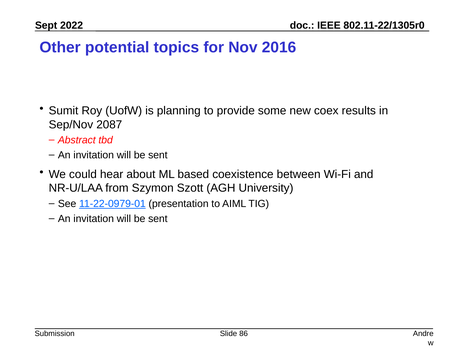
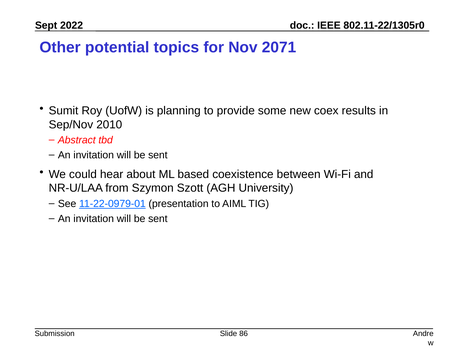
2016: 2016 -> 2071 (279, 48)
2087: 2087 -> 2010 (109, 125)
